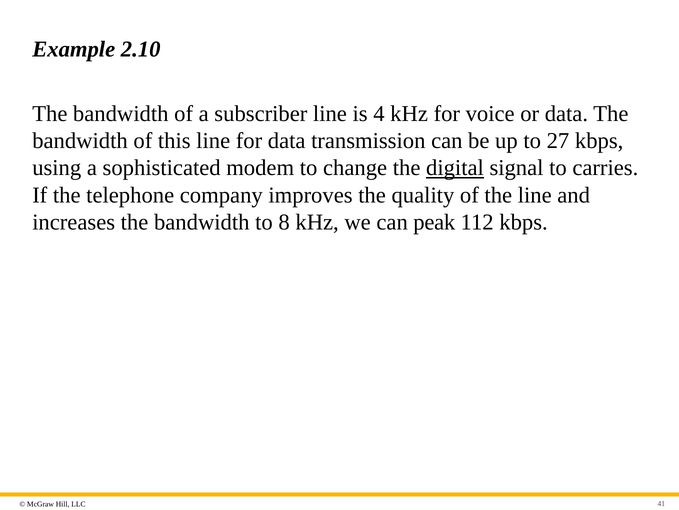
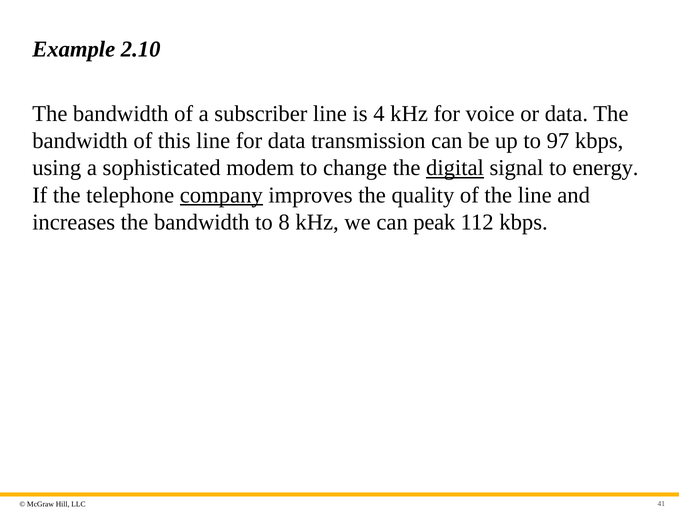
27: 27 -> 97 (558, 141)
carries: carries -> energy (605, 168)
company underline: none -> present (221, 195)
